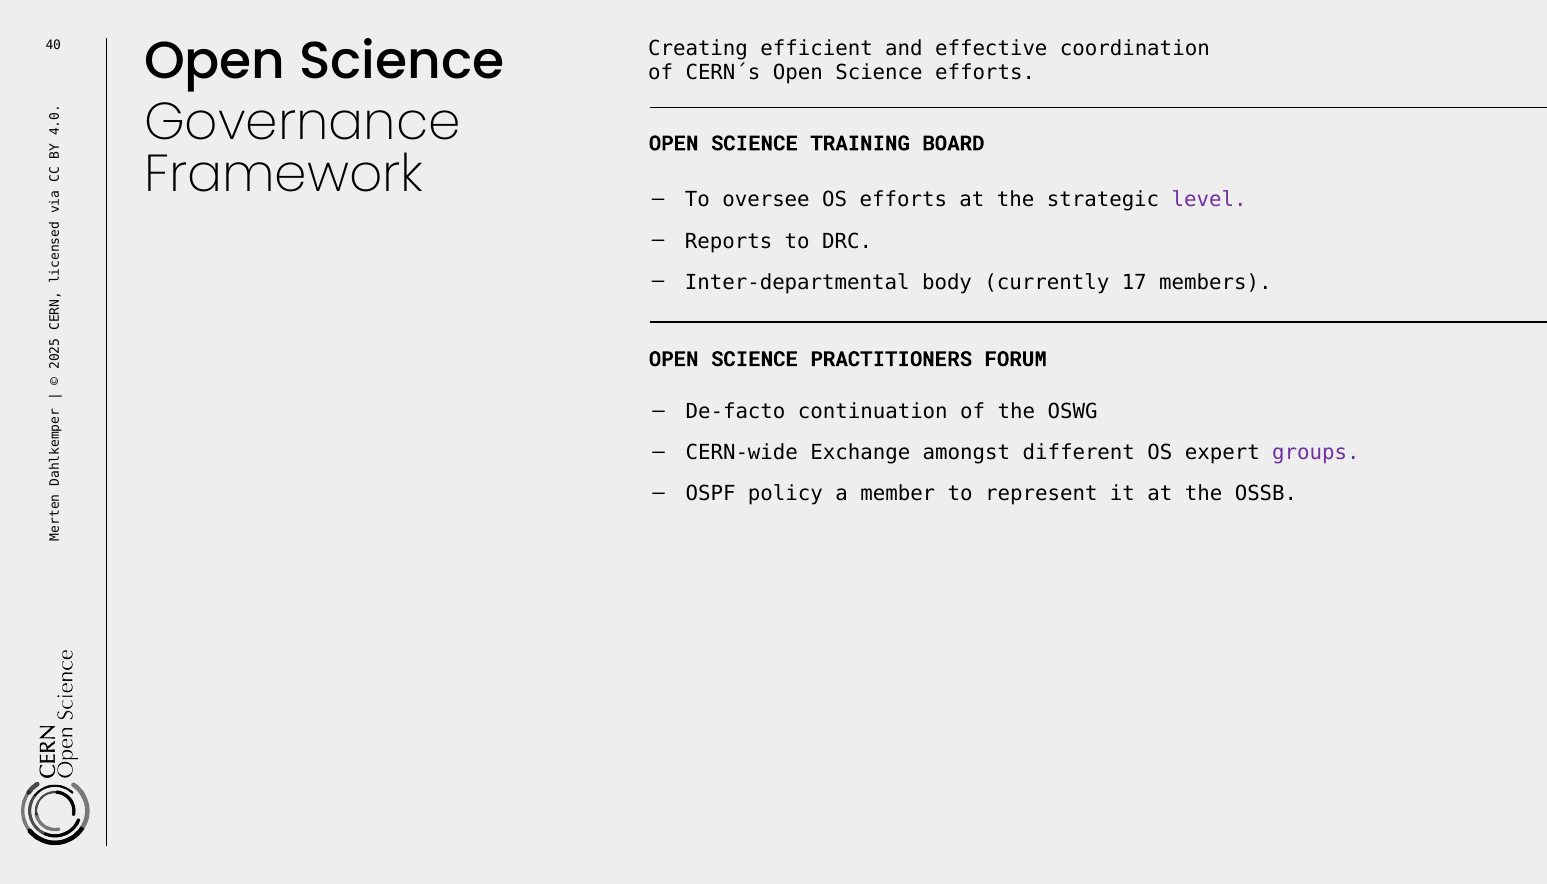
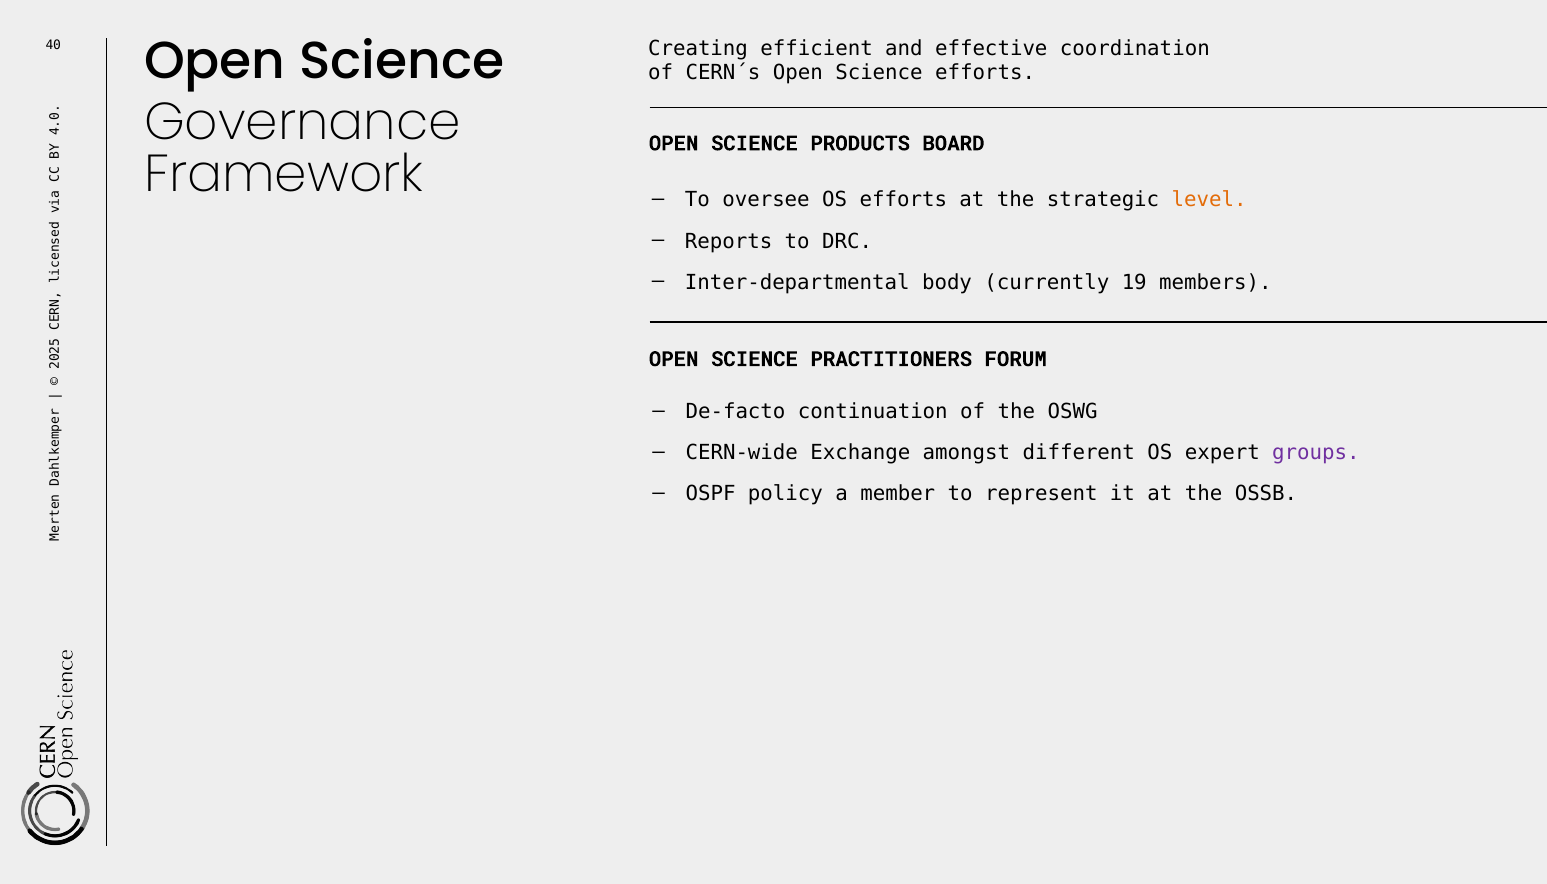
TRAINING: TRAINING -> PRODUCTS (860, 144)
level colour: purple -> orange (1209, 200)
17: 17 -> 19 (1134, 282)
